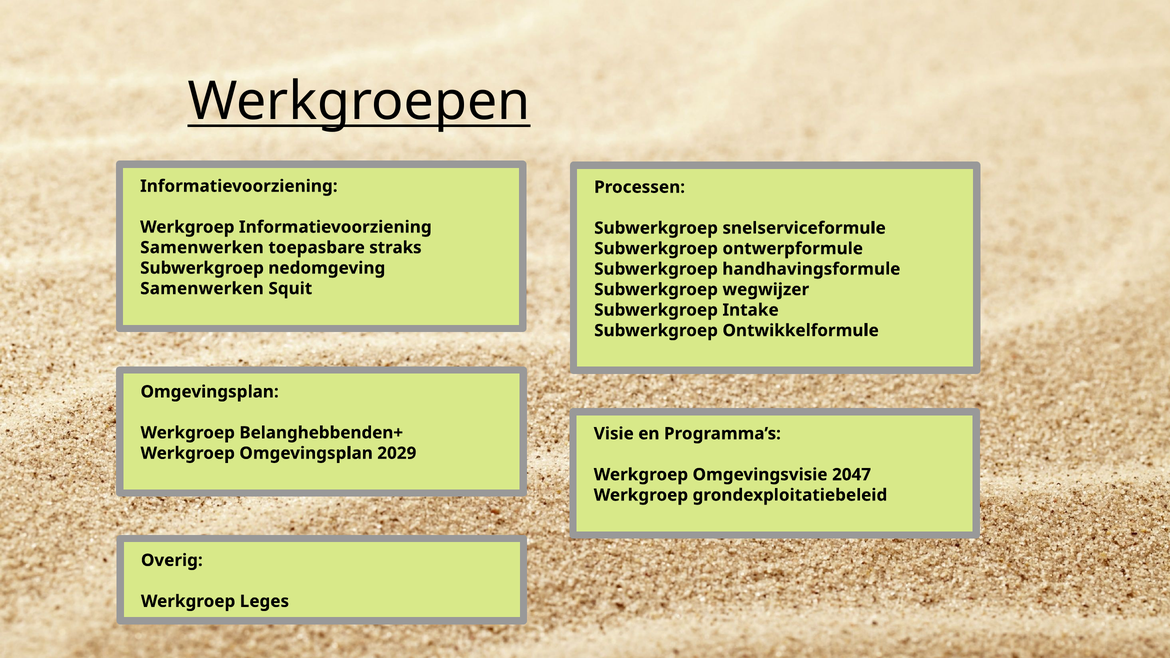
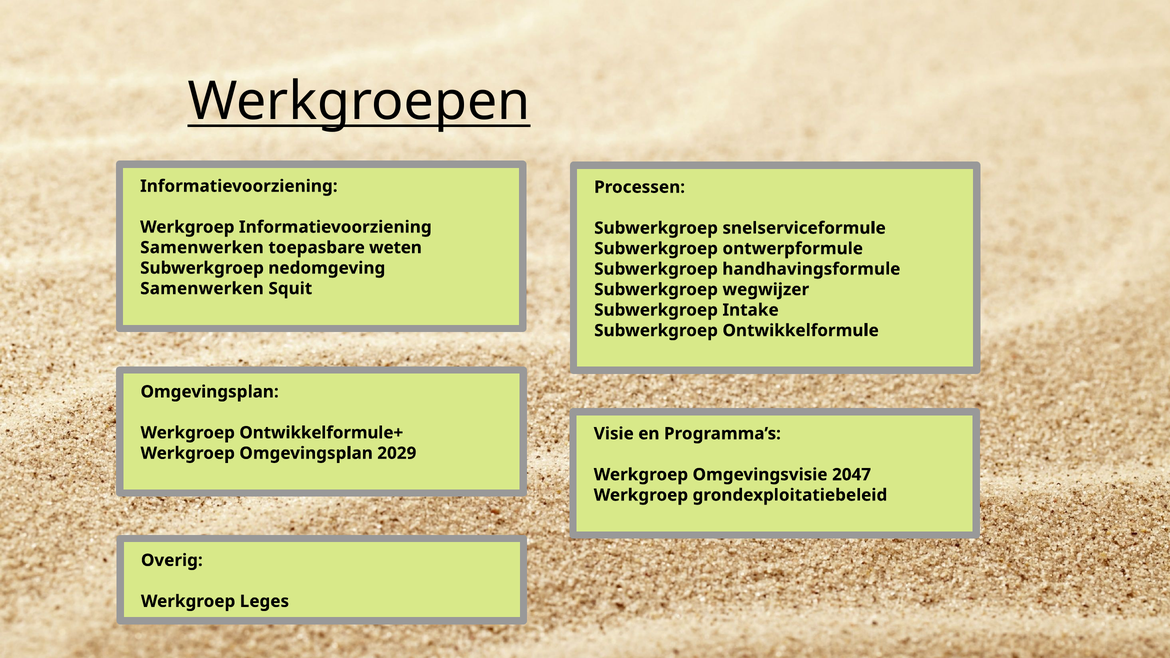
straks: straks -> weten (395, 248)
Belanghebbenden+: Belanghebbenden+ -> Ontwikkelformule+ (321, 433)
